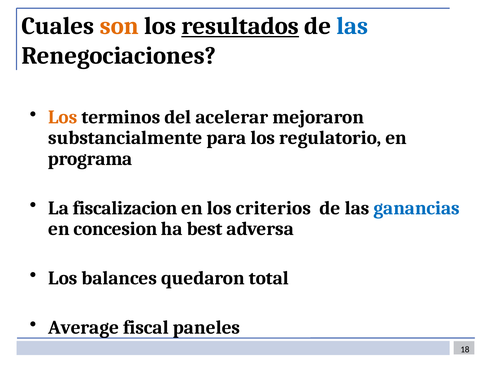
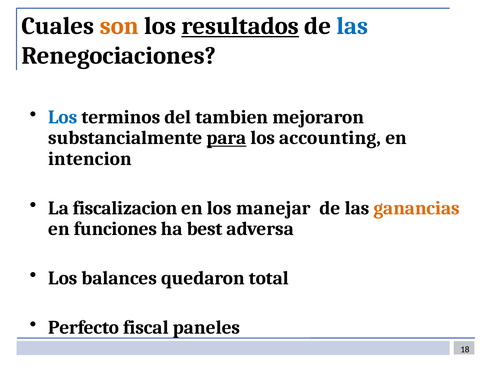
Los colour: orange -> blue (63, 117)
acelerar: acelerar -> tambien (232, 117)
para underline: none -> present (226, 138)
regulatorio: regulatorio -> accounting (330, 138)
programa: programa -> intencion (90, 159)
criterios: criterios -> manejar (273, 208)
ganancias colour: blue -> orange (417, 208)
concesion: concesion -> funciones (115, 229)
Average: Average -> Perfecto (84, 328)
